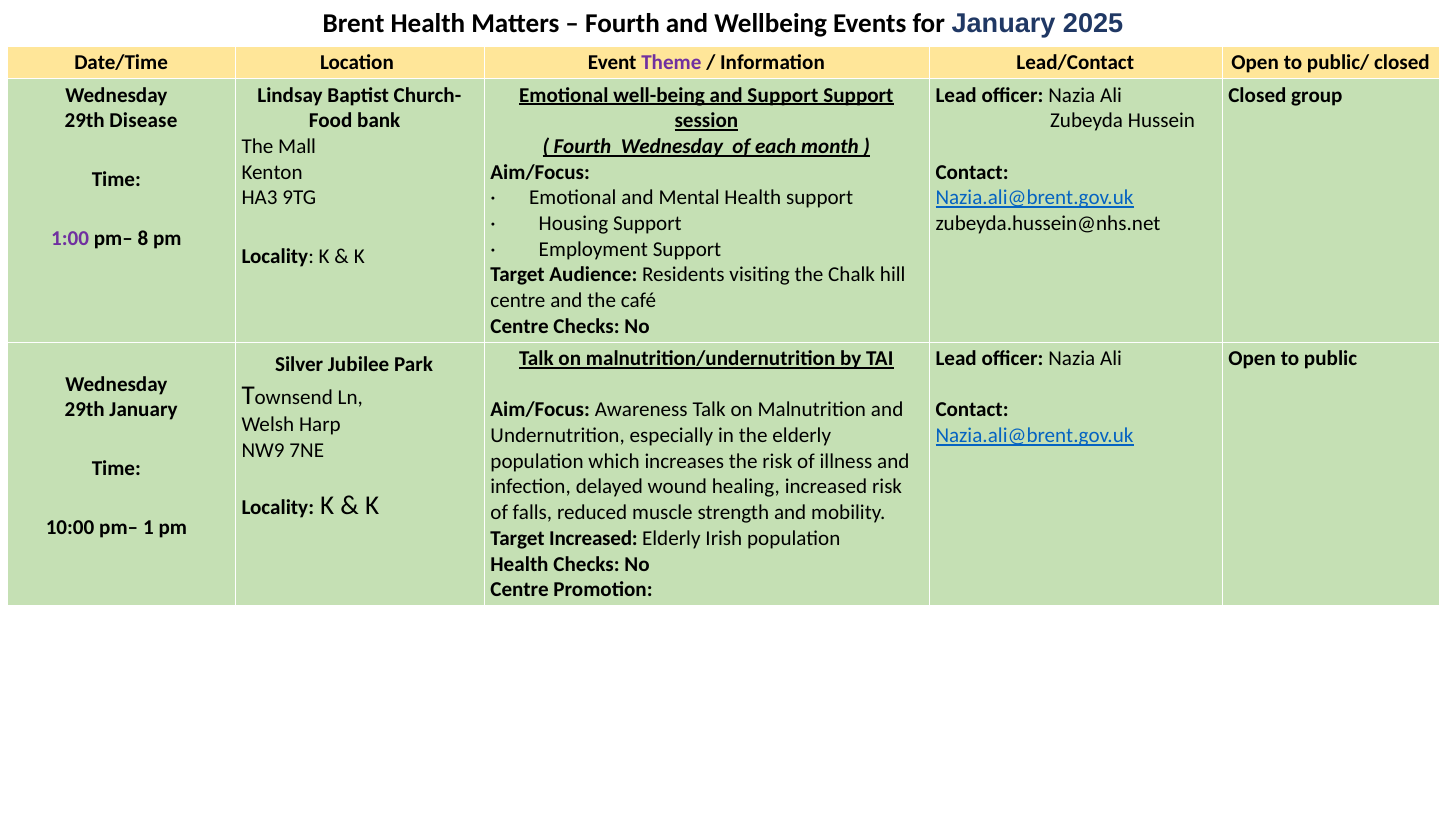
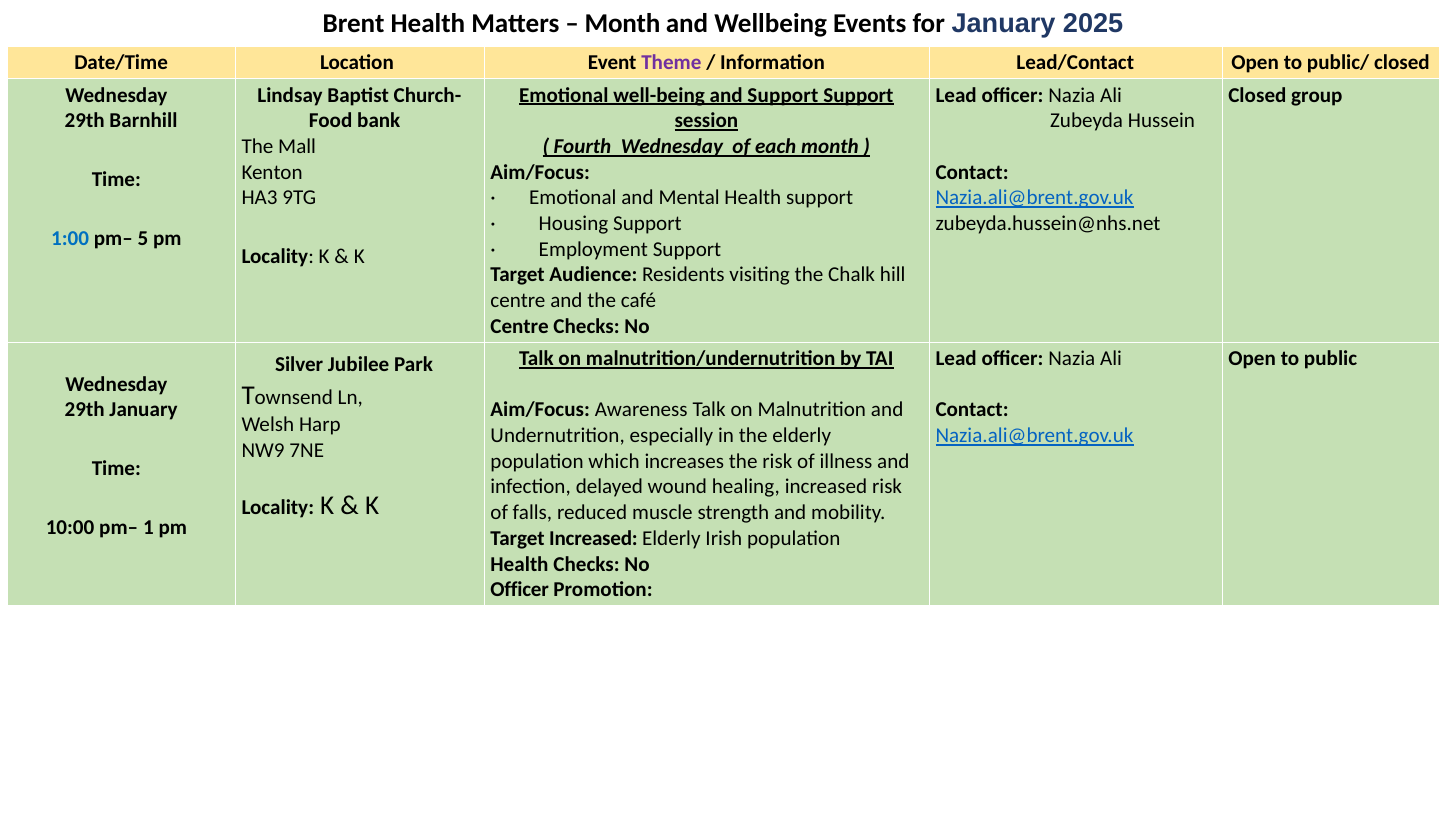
Fourth: Fourth -> Month (623, 23)
Disease: Disease -> Barnhill (144, 121)
1:00 colour: purple -> blue (70, 238)
8: 8 -> 5 (143, 238)
Centre: Centre -> Officer (520, 589)
